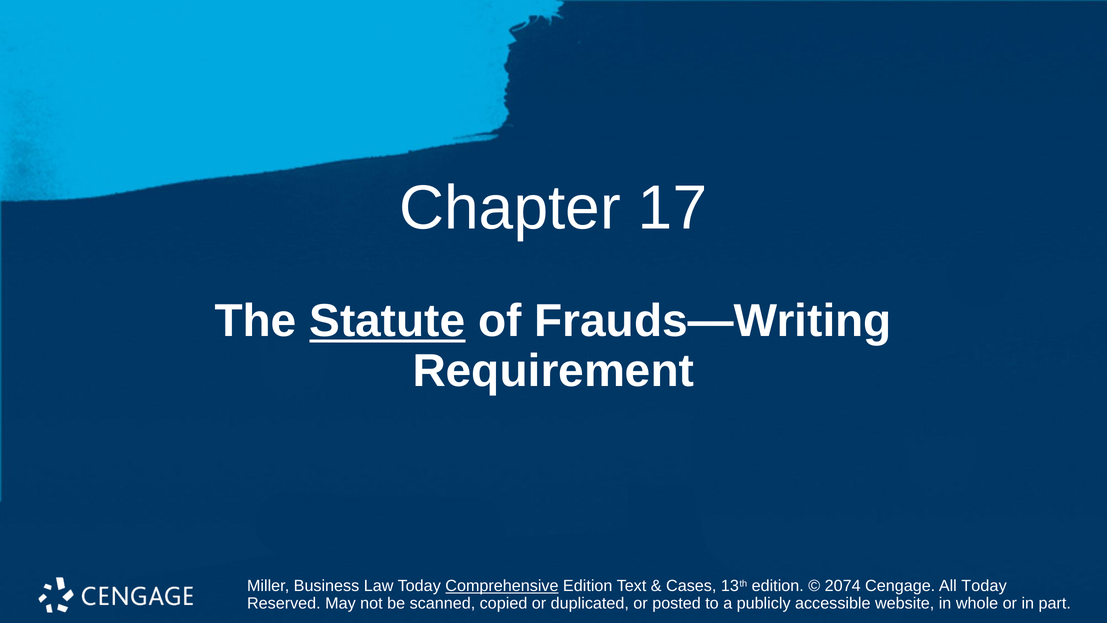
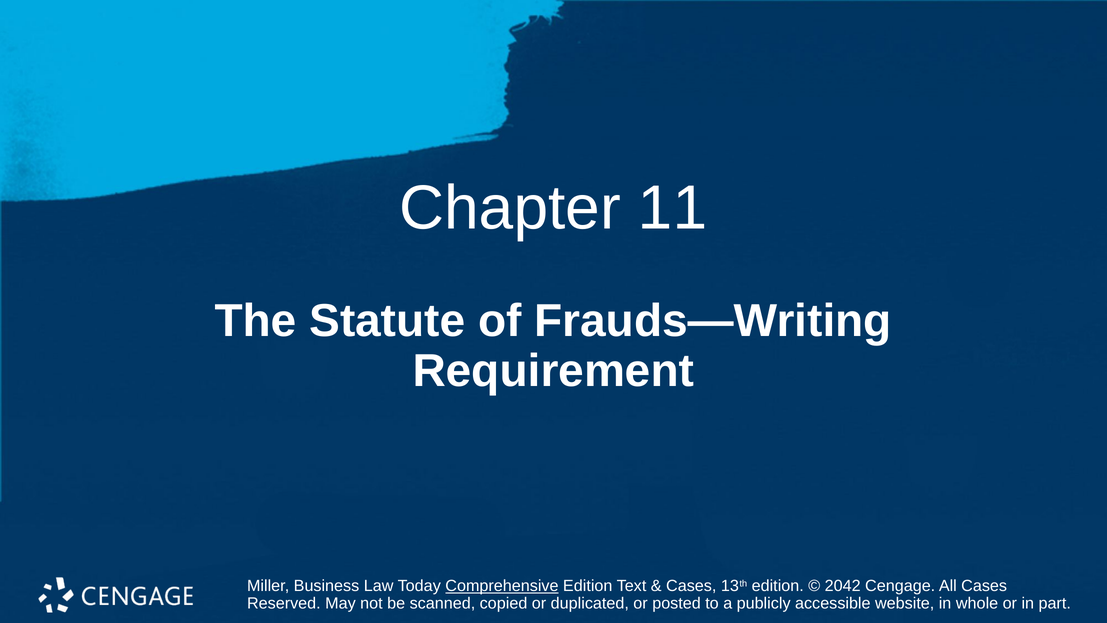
17: 17 -> 11 (673, 208)
Statute underline: present -> none (387, 321)
2074: 2074 -> 2042 (843, 586)
All Today: Today -> Cases (984, 586)
